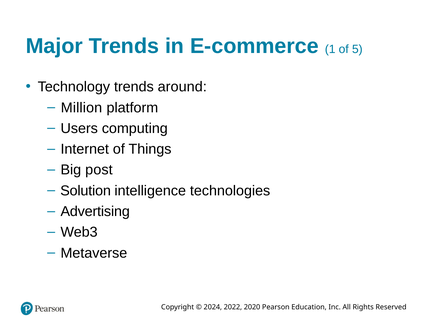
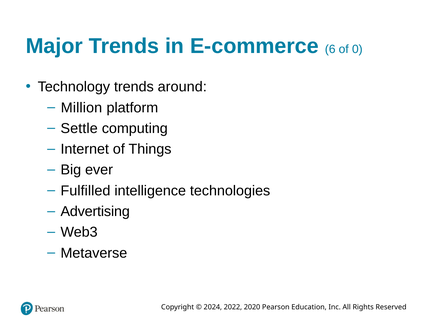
1: 1 -> 6 (330, 49)
5: 5 -> 0 (357, 49)
Users: Users -> Settle (79, 128)
post: post -> ever (99, 170)
Solution: Solution -> Fulfilled (85, 191)
